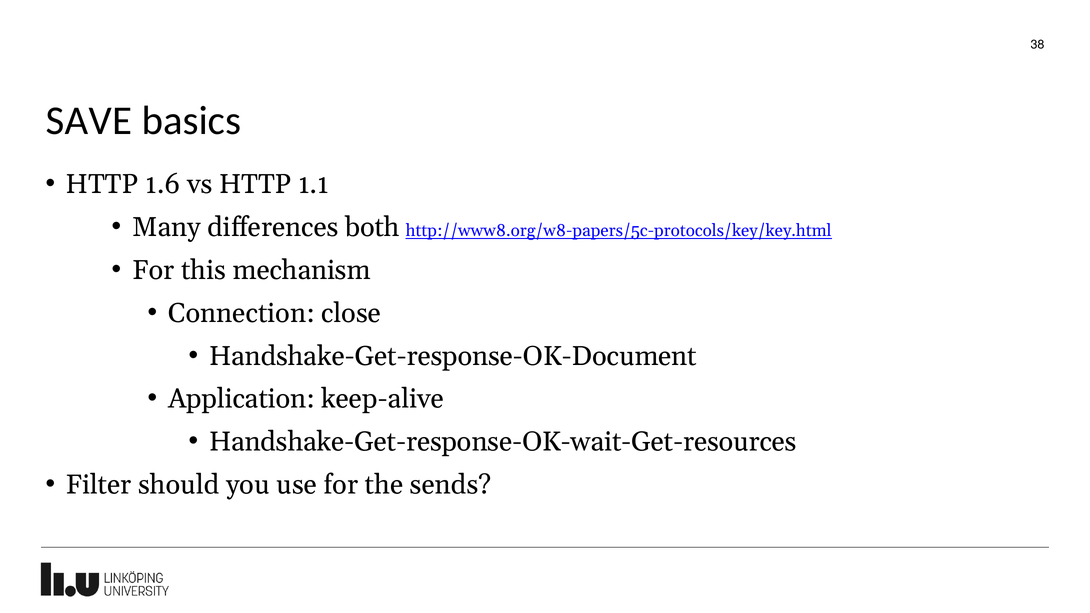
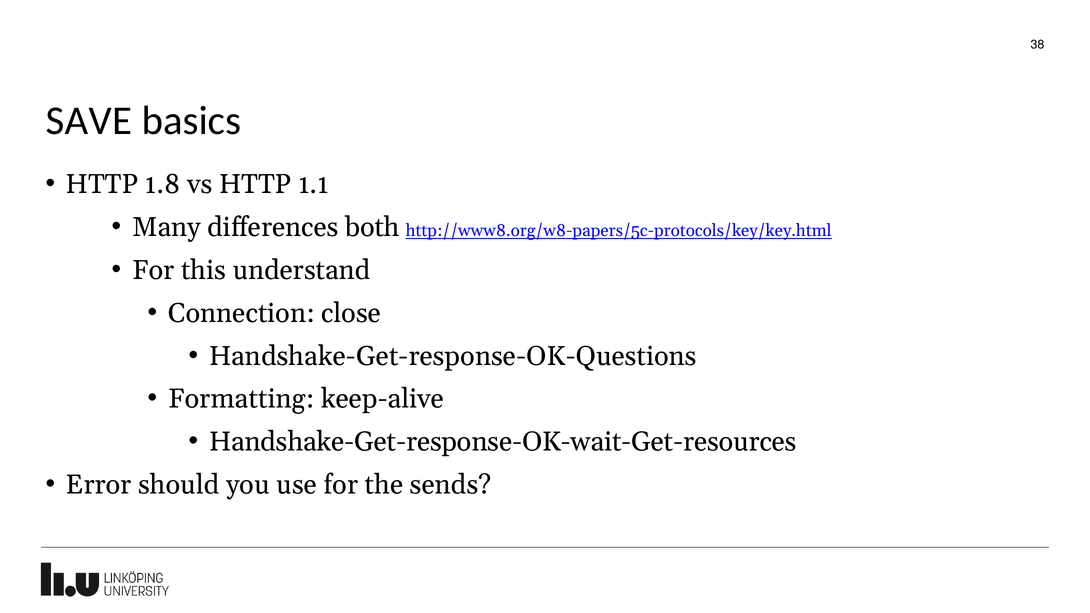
1.6: 1.6 -> 1.8 (163, 184)
mechanism: mechanism -> understand (302, 270)
Handshake-Get-response-OK-Document: Handshake-Get-response-OK-Document -> Handshake-Get-response-OK-Questions (453, 356)
Application: Application -> Formatting (241, 399)
Filter: Filter -> Error (99, 485)
